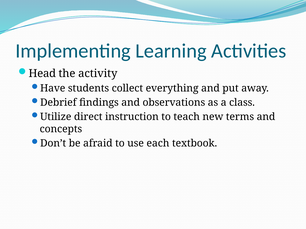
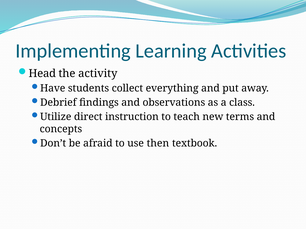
each: each -> then (158, 143)
